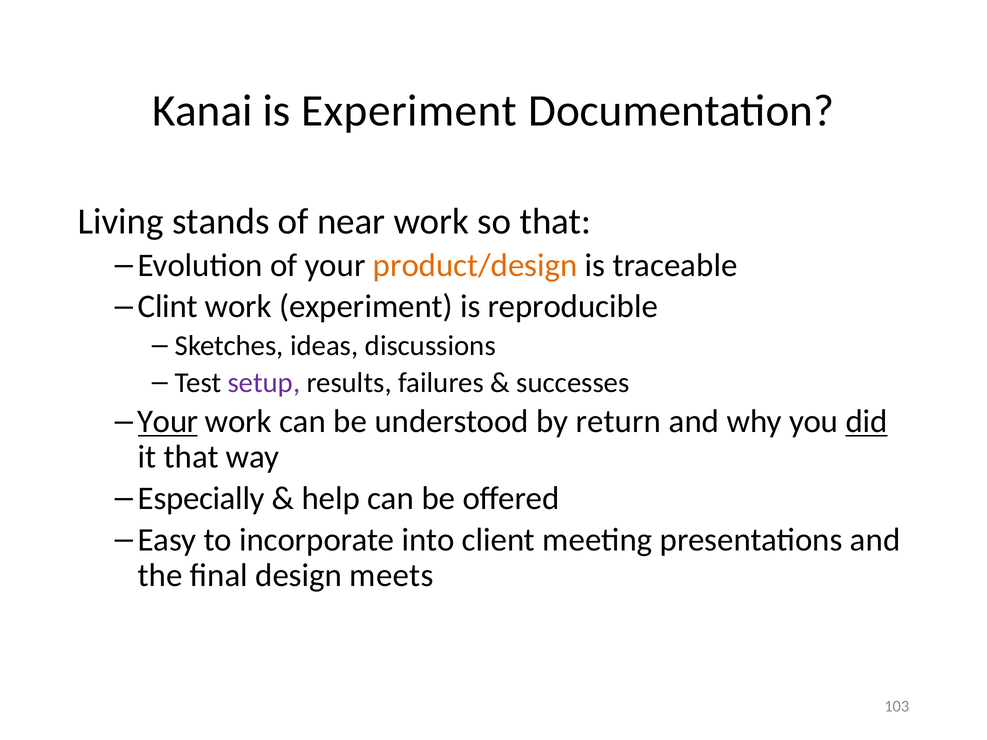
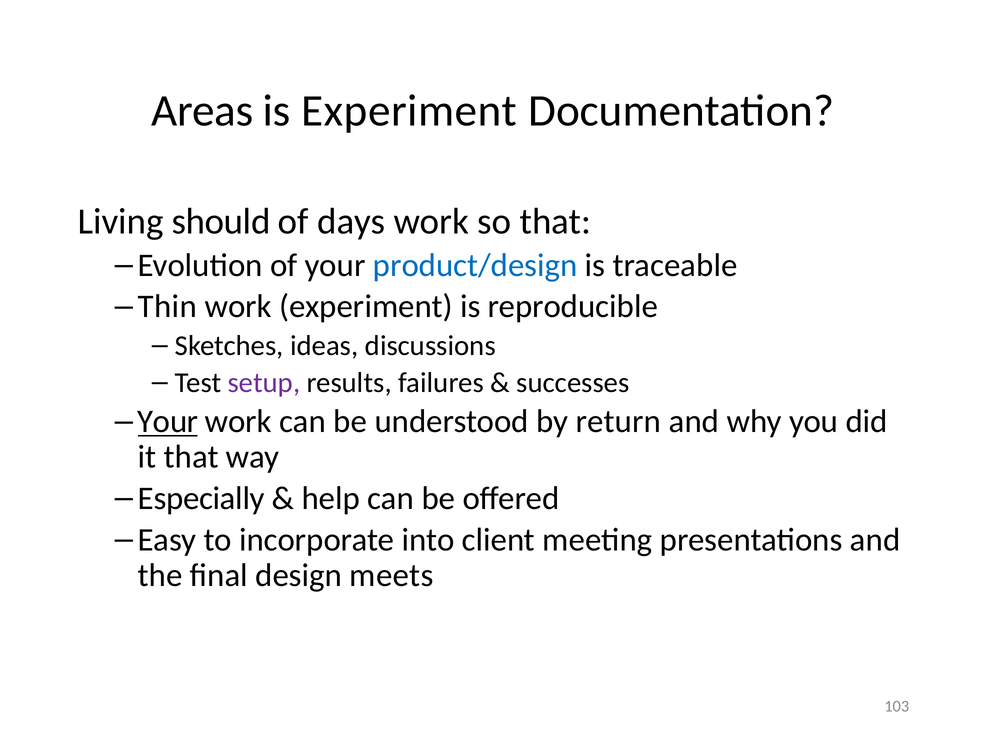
Kanai: Kanai -> Areas (202, 111)
stands: stands -> should (221, 222)
near: near -> days (351, 222)
product/design colour: orange -> blue (475, 265)
Clint: Clint -> Thin (168, 307)
did underline: present -> none (867, 422)
